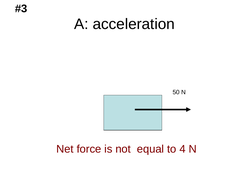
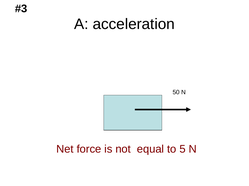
4: 4 -> 5 (182, 150)
